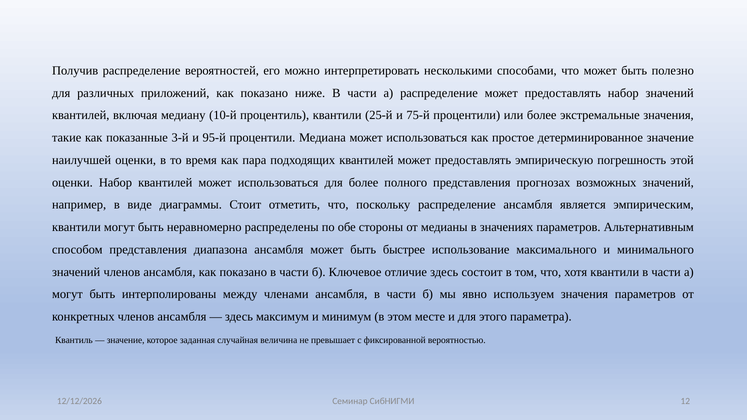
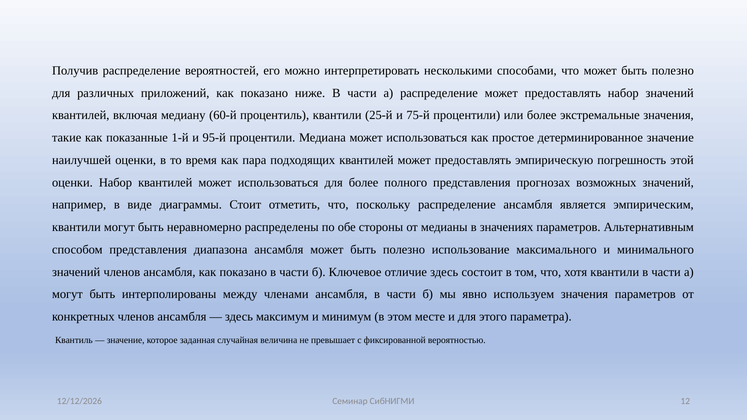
10-й: 10-й -> 60-й (223, 115)
3-й: 3-й -> 1-й (180, 138)
ансамбля может быть быстрее: быстрее -> полезно (404, 250)
